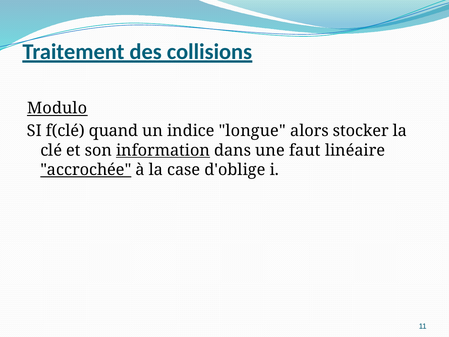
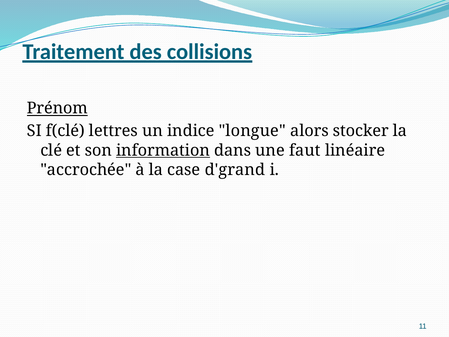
Modulo: Modulo -> Prénom (57, 108)
quand: quand -> lettres (113, 131)
accrochée underline: present -> none (86, 170)
d'oblige: d'oblige -> d'grand (235, 170)
